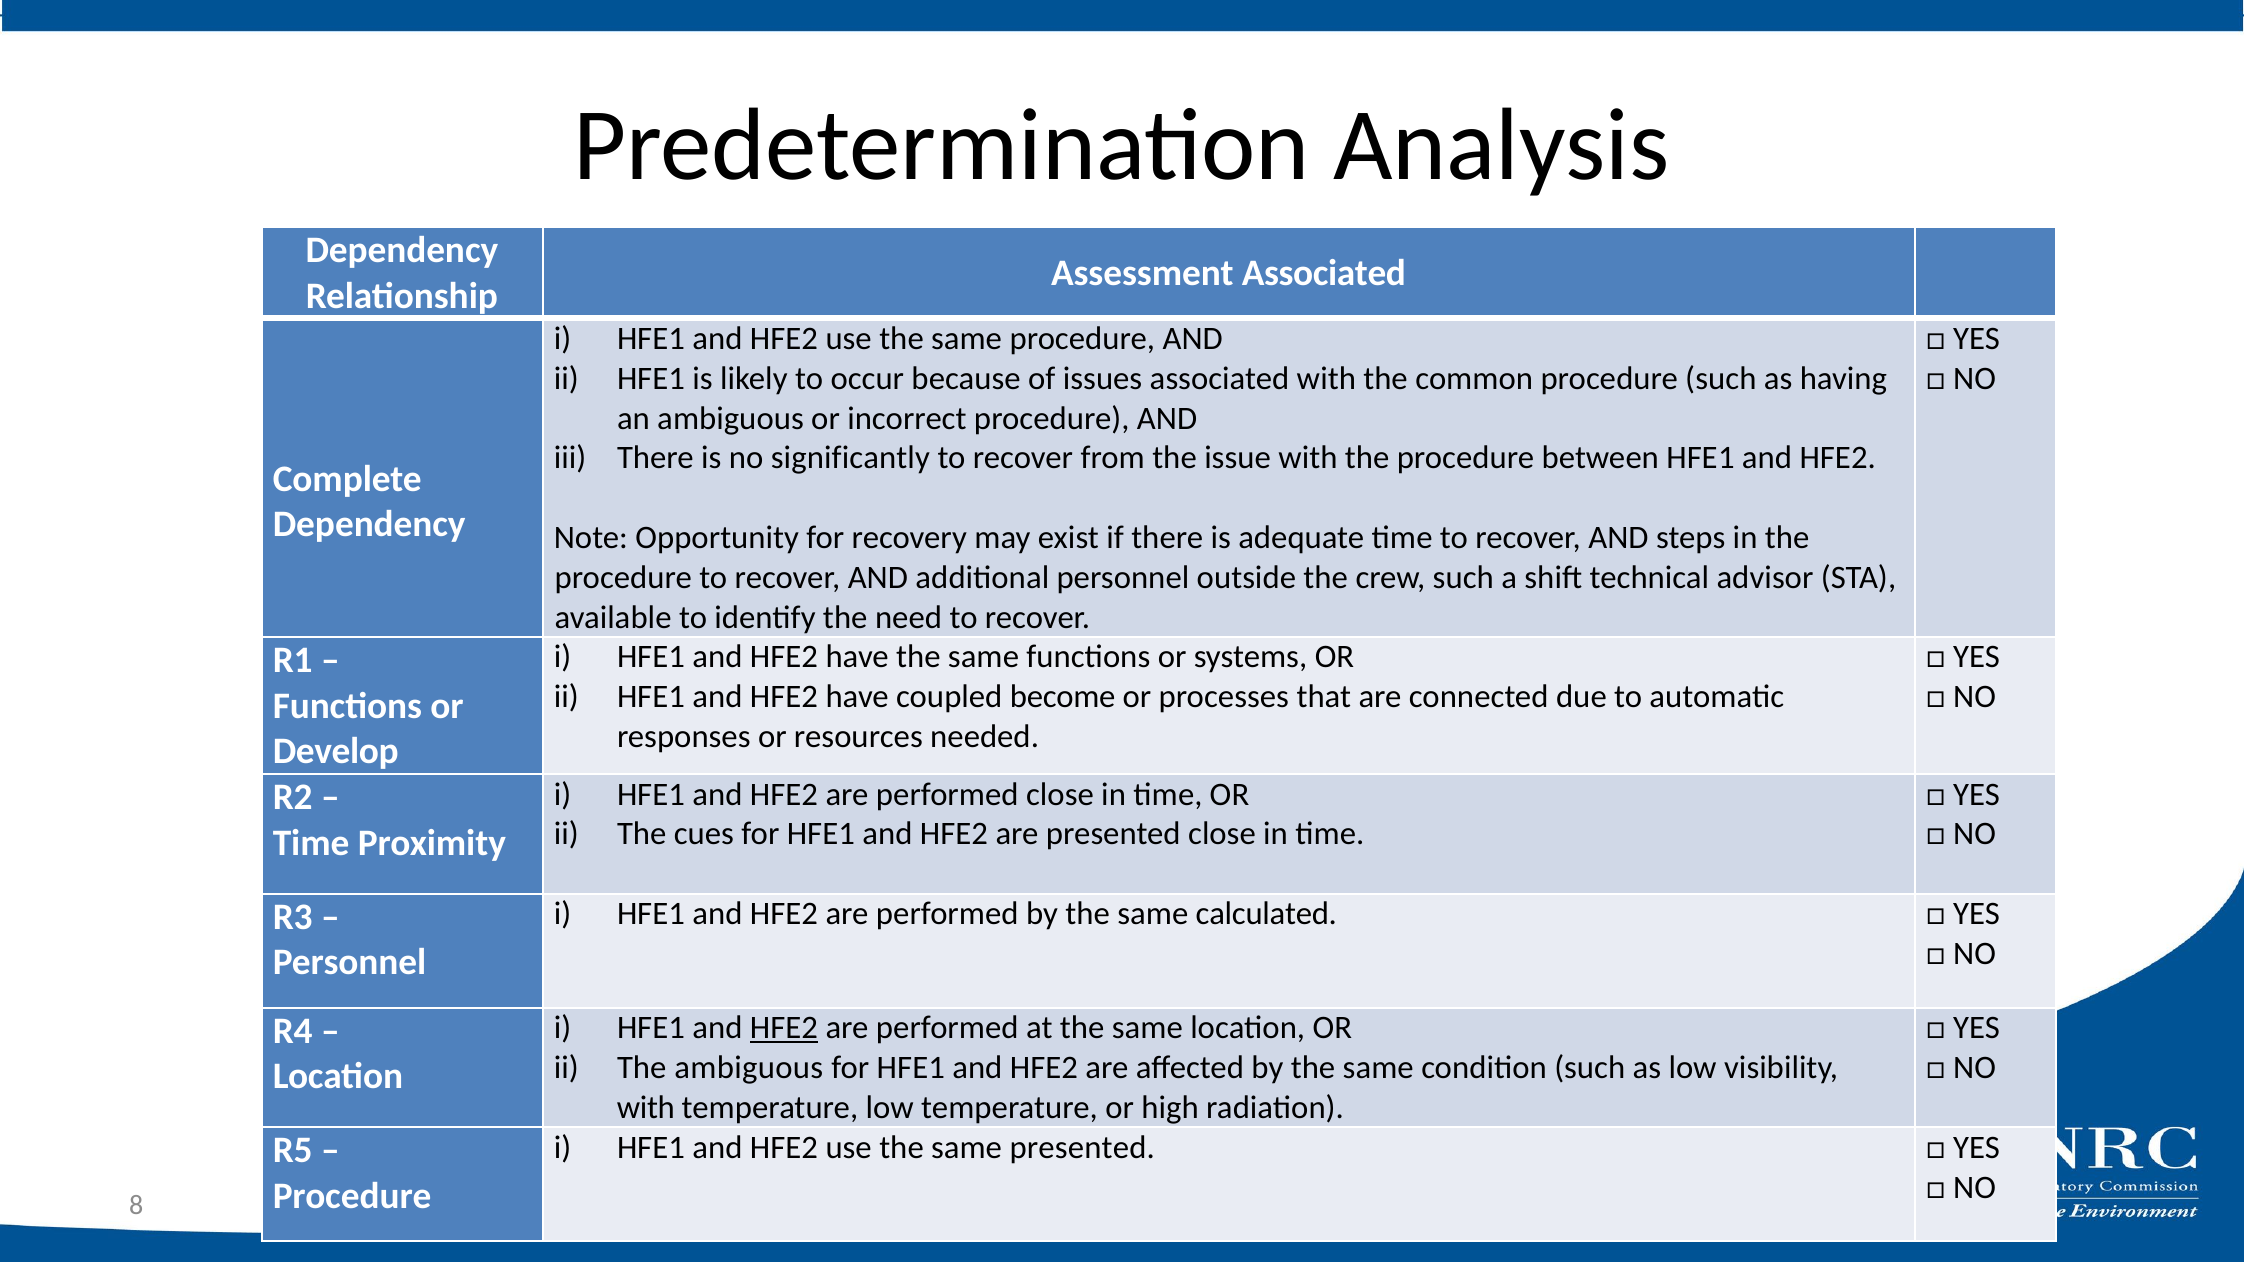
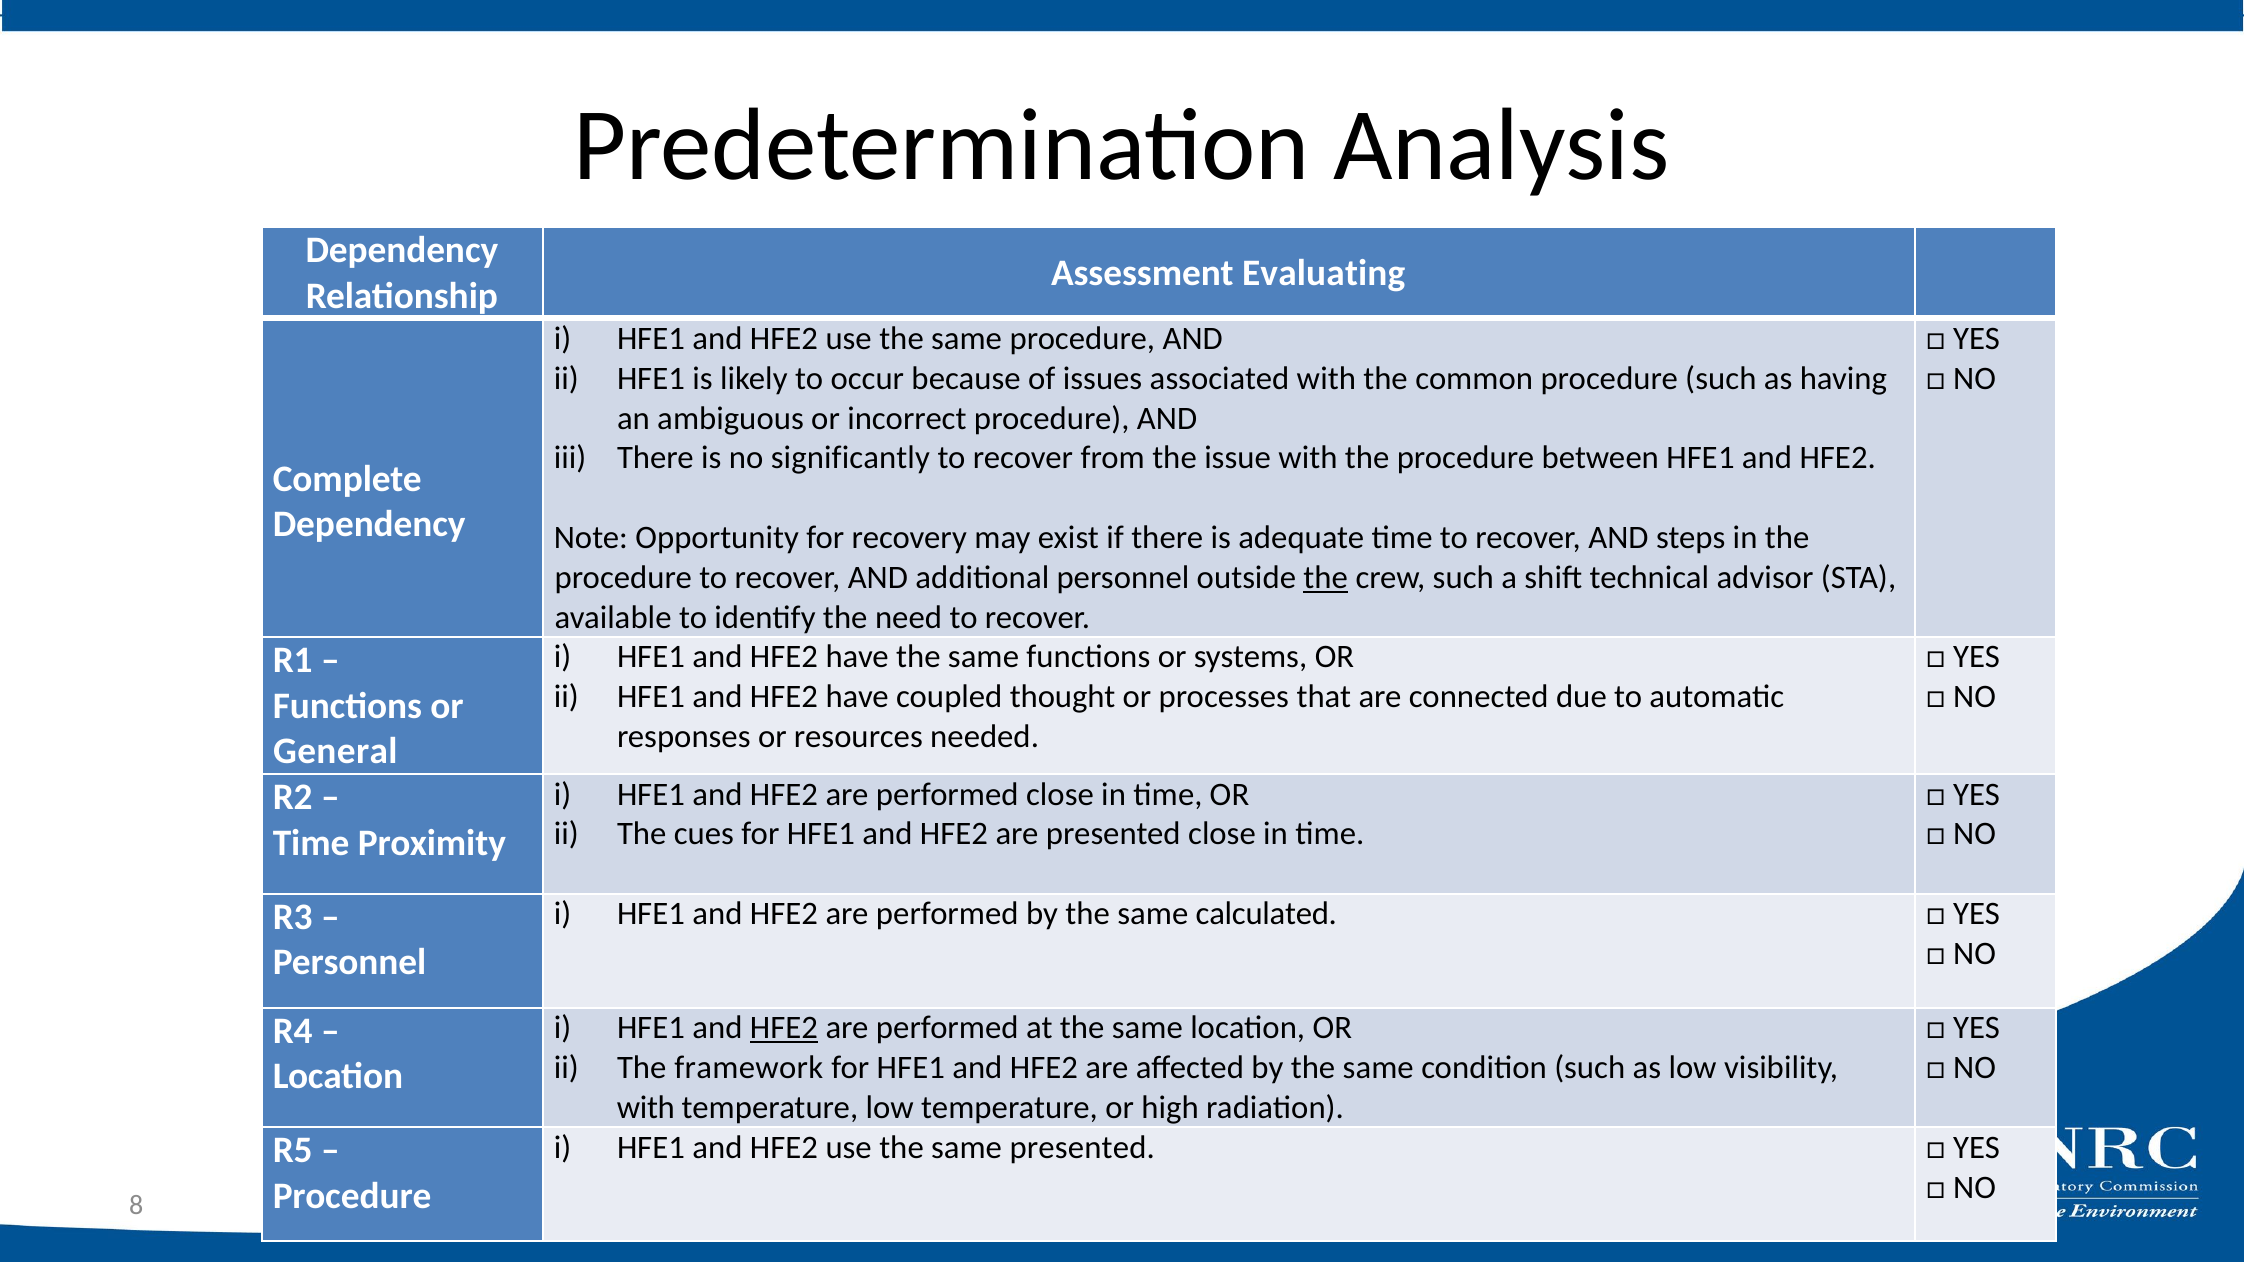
Assessment Associated: Associated -> Evaluating (1324, 273)
the underline: none -> present (1326, 578)
become: become -> thought (1063, 697)
Develop: Develop -> General (335, 752)
The ambiguous: ambiguous -> framework (749, 1068)
